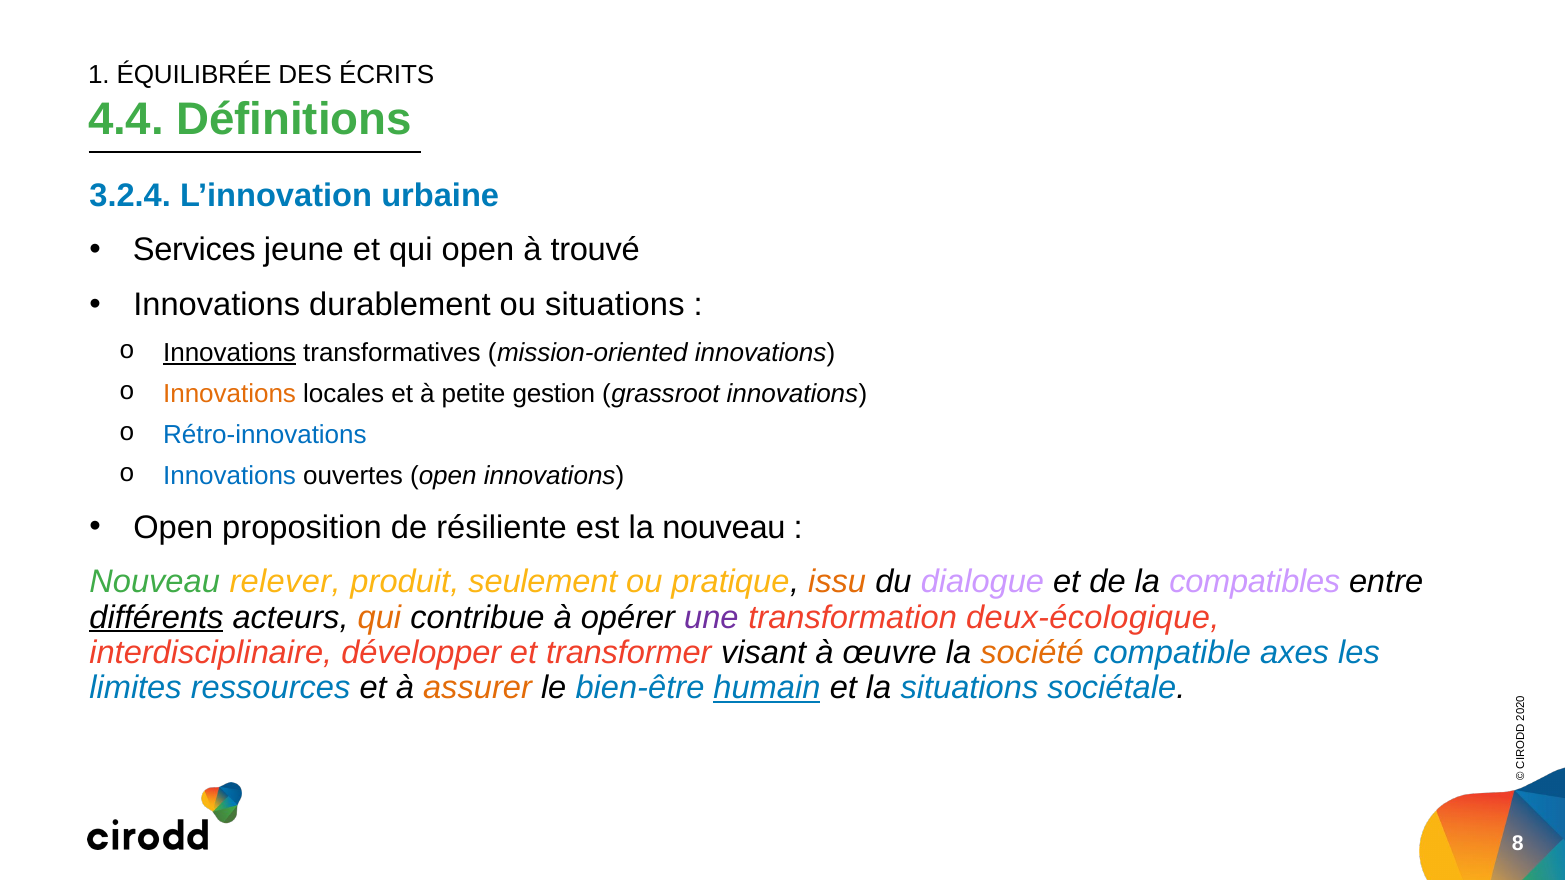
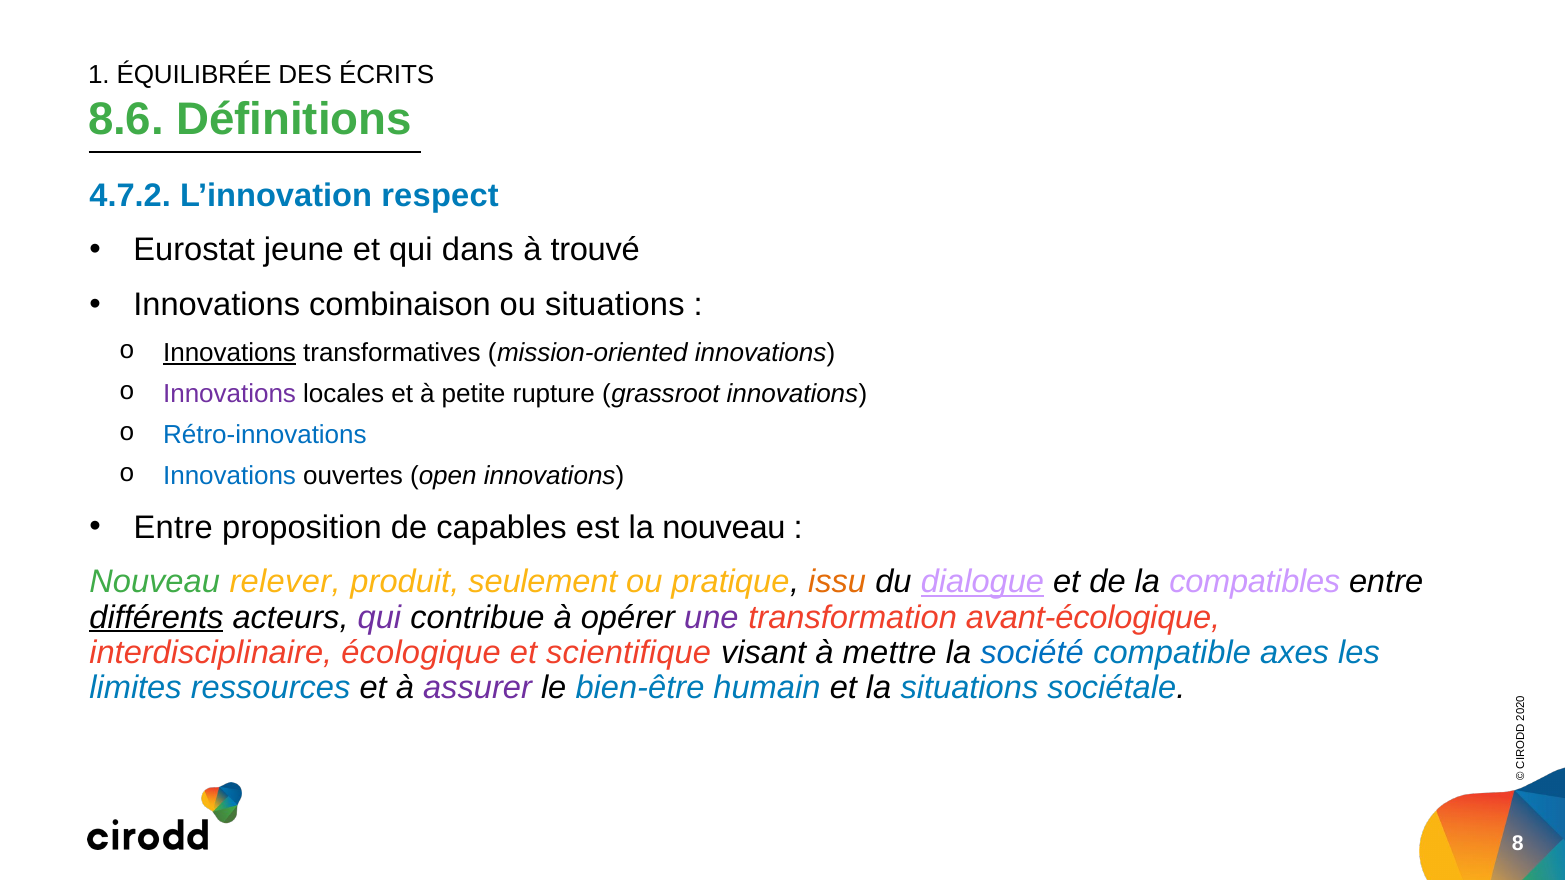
4.4: 4.4 -> 8.6 (126, 119)
3.2.4: 3.2.4 -> 4.7.2 (130, 195)
urbaine: urbaine -> respect (440, 195)
Services: Services -> Eurostat (194, 250)
qui open: open -> dans (478, 250)
durablement: durablement -> combinaison (400, 305)
Innovations colour: orange -> purple (230, 394)
gestion: gestion -> rupture (554, 394)
Open: Open -> Entre (173, 528)
résiliente: résiliente -> capables (502, 528)
dialogue underline: none -> present (982, 582)
qui colour: orange -> purple (379, 618)
deux-écologique: deux-écologique -> avant-écologique (1093, 618)
développer: développer -> écologique (421, 653)
transformer: transformer -> scientifique (629, 653)
œuvre: œuvre -> mettre (890, 653)
société colour: orange -> blue (1032, 653)
assurer colour: orange -> purple (477, 688)
humain underline: present -> none (767, 688)
